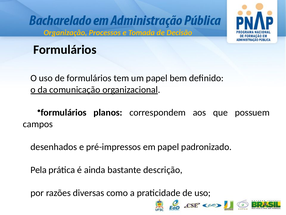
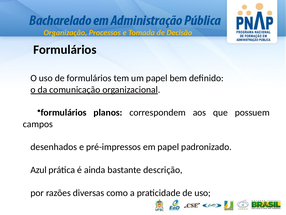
Pela: Pela -> Azul (39, 170)
